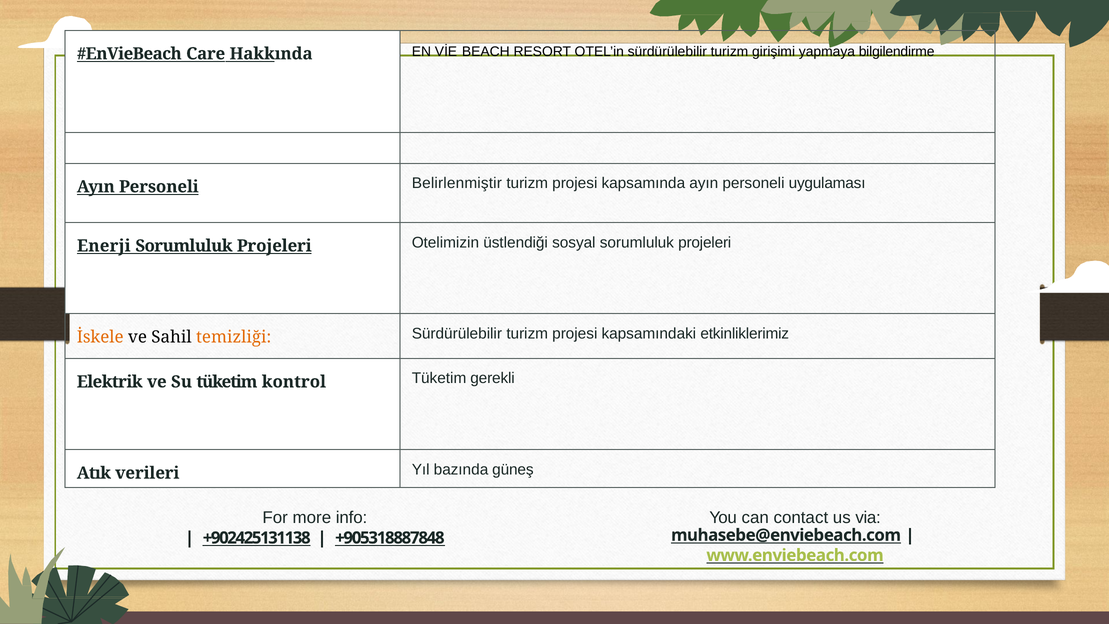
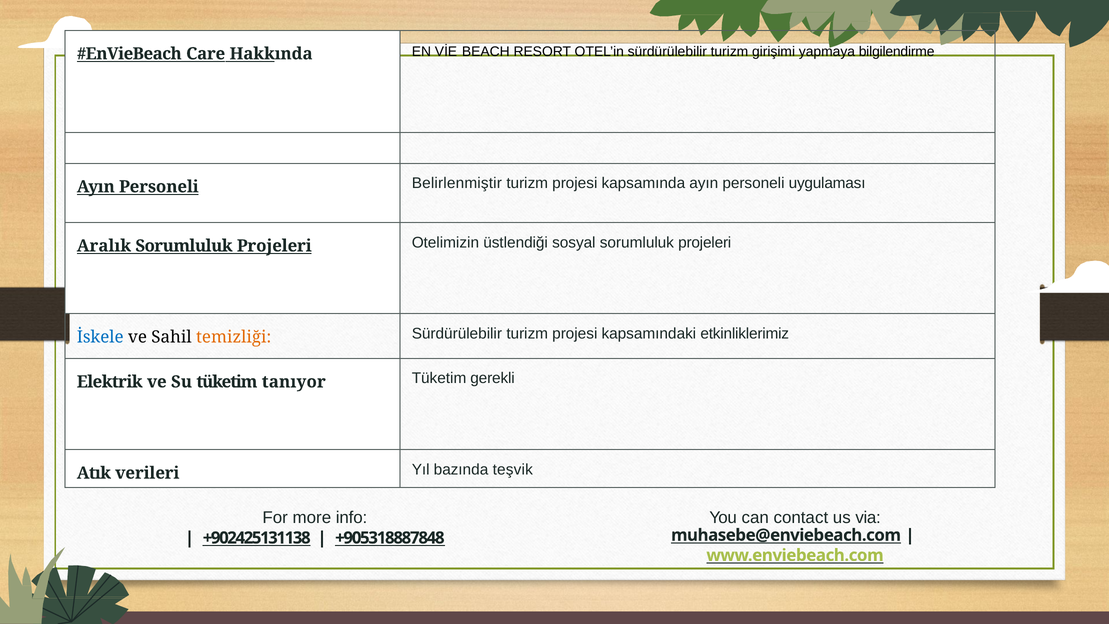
Enerji: Enerji -> Aralık (104, 246)
İskele colour: orange -> blue (100, 337)
kontrol: kontrol -> tanıyor (294, 382)
güneş: güneş -> teşvik (513, 470)
